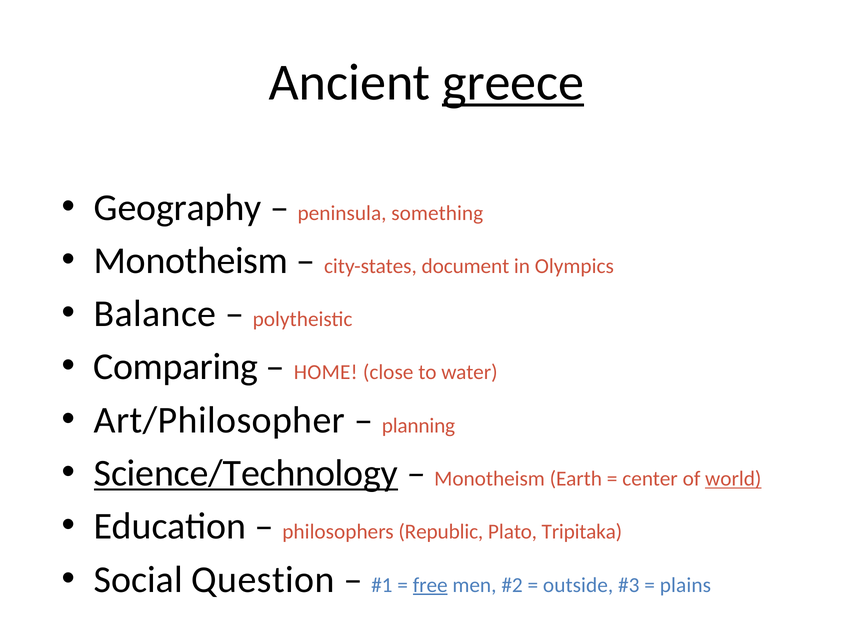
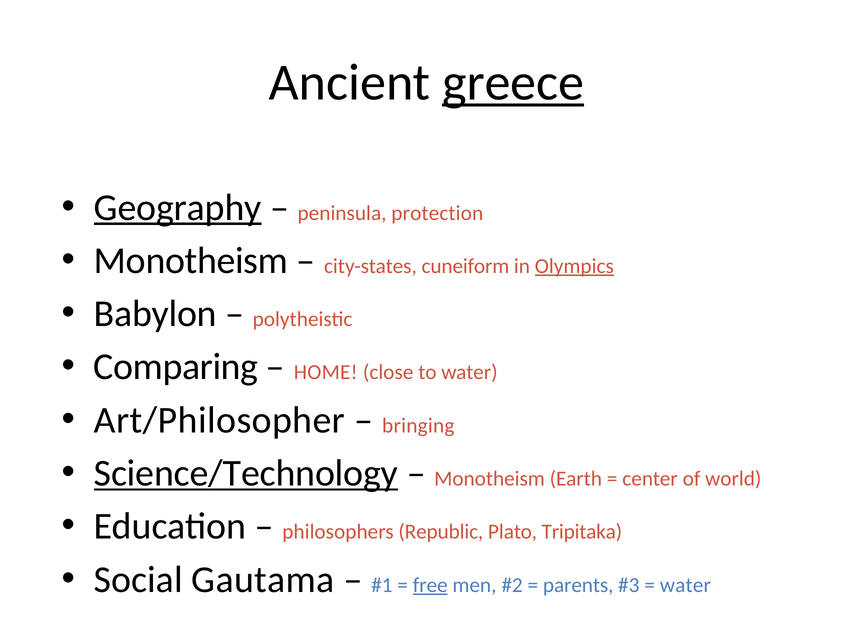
Geography underline: none -> present (178, 207)
something: something -> protection (437, 213)
document: document -> cuneiform (465, 266)
Olympics underline: none -> present (574, 266)
Balance: Balance -> Babylon (155, 314)
planning: planning -> bringing (418, 425)
world underline: present -> none (733, 479)
Question: Question -> Gautama (263, 579)
outside: outside -> parents (578, 585)
plains: plains -> water (685, 585)
